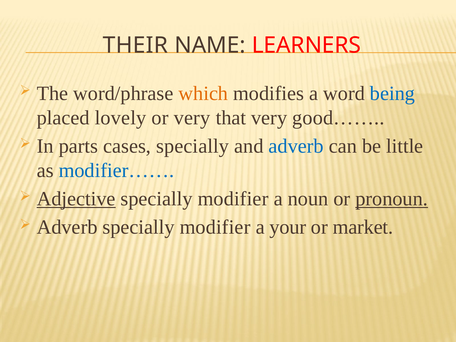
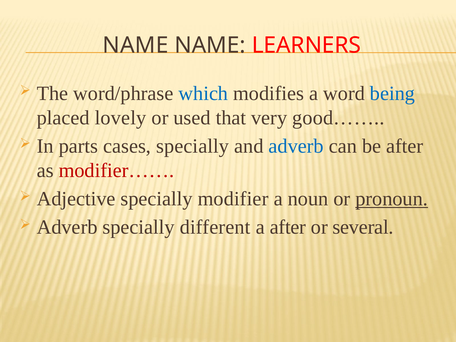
THEIR: THEIR -> NAME (135, 45)
which colour: orange -> blue (203, 93)
or very: very -> used (192, 118)
be little: little -> after (405, 146)
modifier…… colour: blue -> red (116, 170)
Adjective underline: present -> none (76, 199)
Adverb specially modifier: modifier -> different (215, 227)
a your: your -> after (288, 227)
market: market -> several (363, 227)
